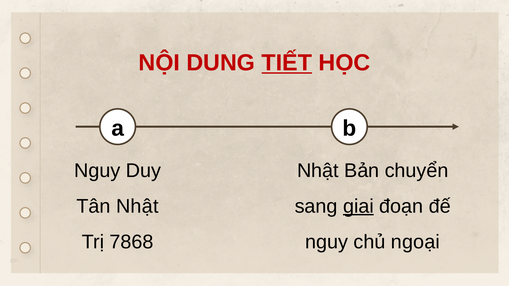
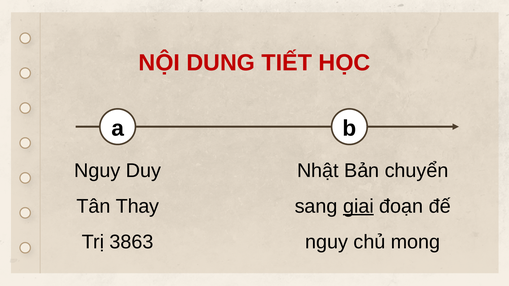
TIẾT underline: present -> none (287, 63)
Tân Nhật: Nhật -> Thay (137, 206)
7868: 7868 -> 3863 (132, 242)
ngoại: ngoại -> mong (416, 242)
